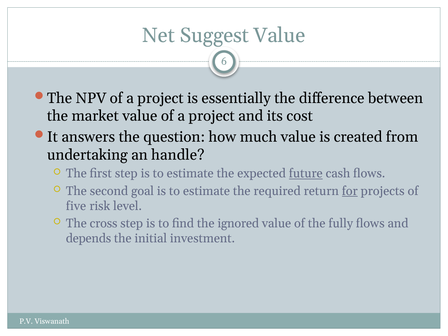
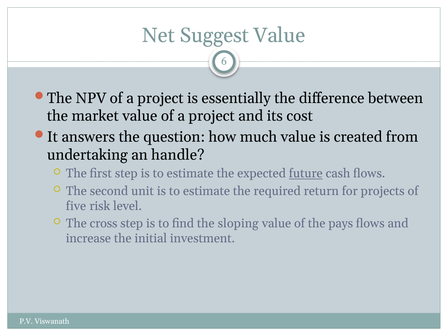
goal: goal -> unit (142, 191)
for underline: present -> none (350, 191)
ignored: ignored -> sloping (238, 223)
fully: fully -> pays (341, 223)
depends: depends -> increase (88, 238)
